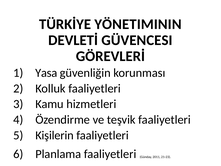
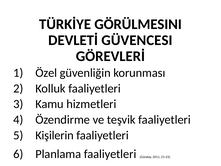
YÖNETIMININ: YÖNETIMININ -> GÖRÜLMESINI (138, 24)
Yasa: Yasa -> Özel (46, 73)
